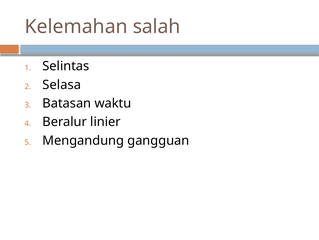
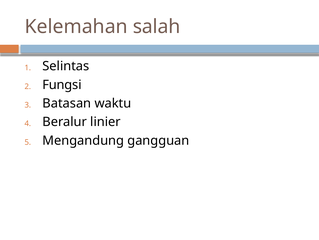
Selasa: Selasa -> Fungsi (62, 85)
